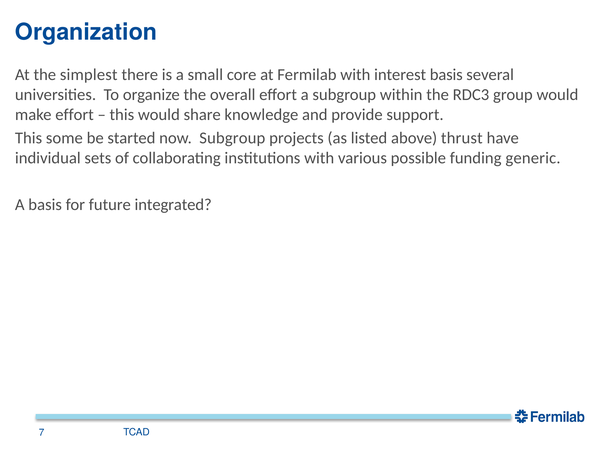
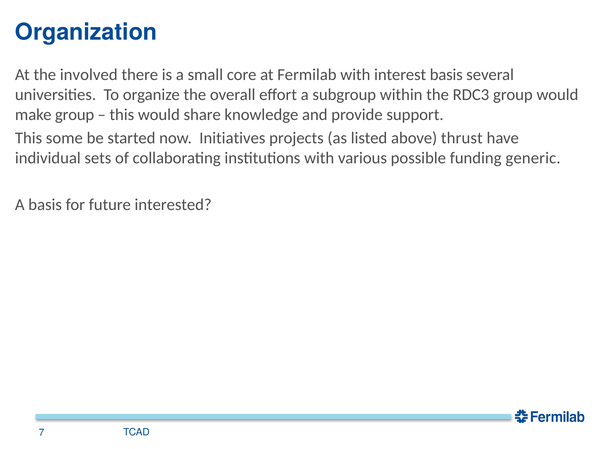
simplest: simplest -> involved (89, 75)
make effort: effort -> group (75, 115)
now Subgroup: Subgroup -> Initiatives (232, 138)
integrated: integrated -> interested (173, 205)
